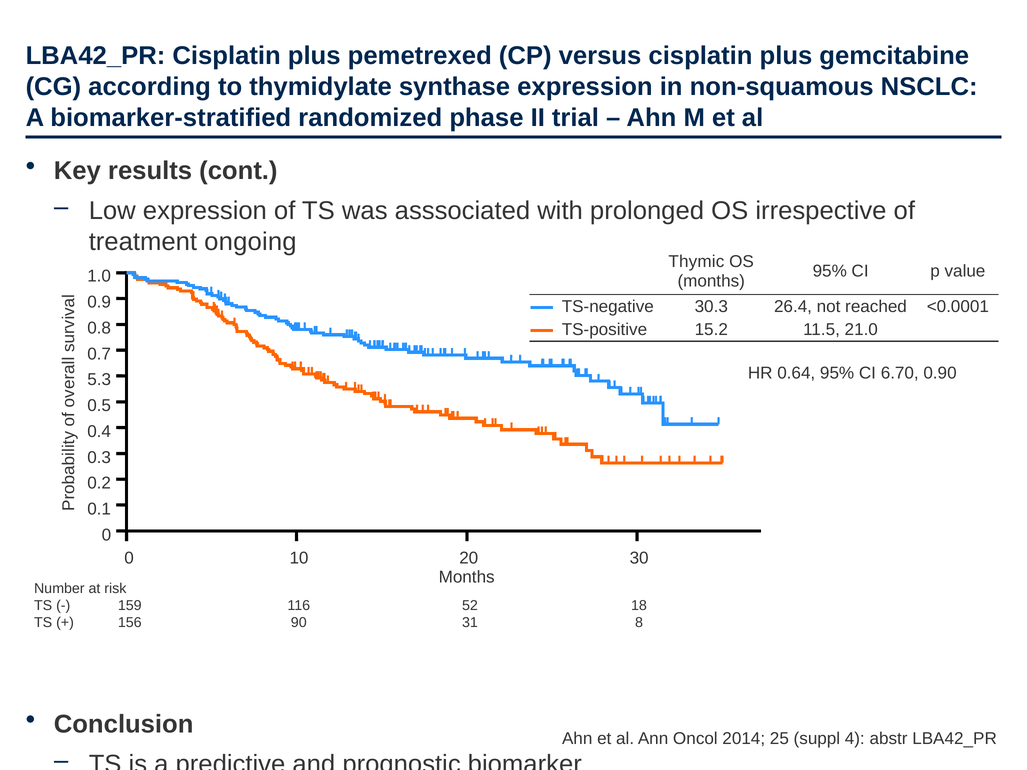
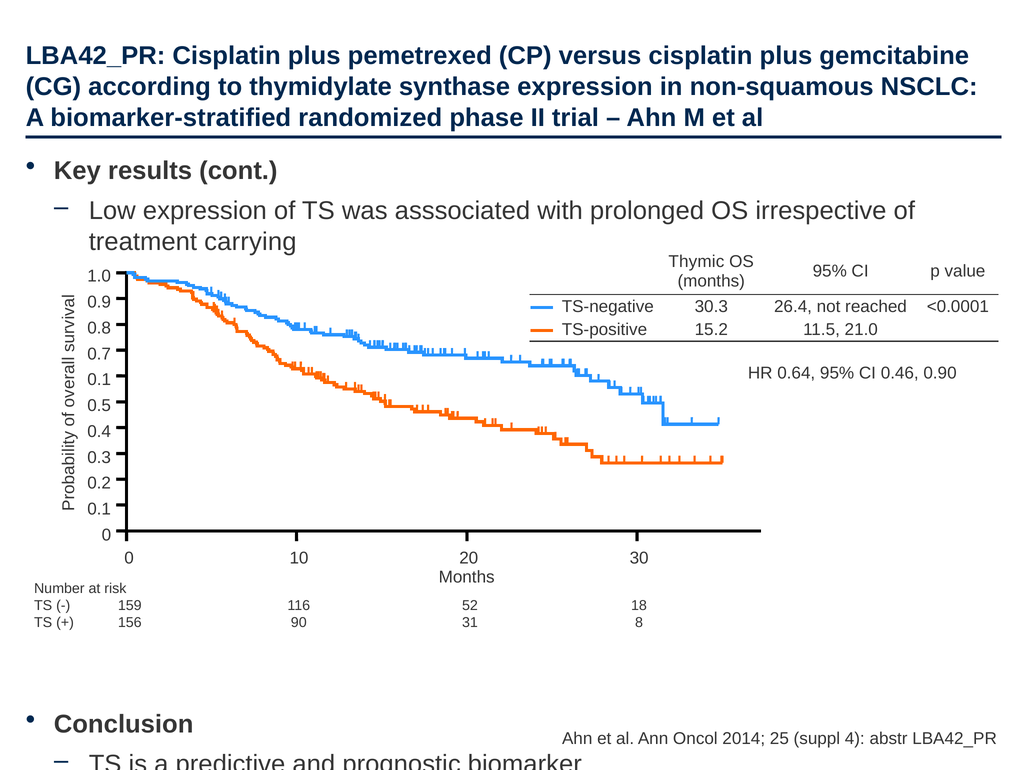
ongoing: ongoing -> carrying (250, 242)
6.70: 6.70 -> 0.46 (900, 373)
5.3: 5.3 -> 0.1 (99, 380)
